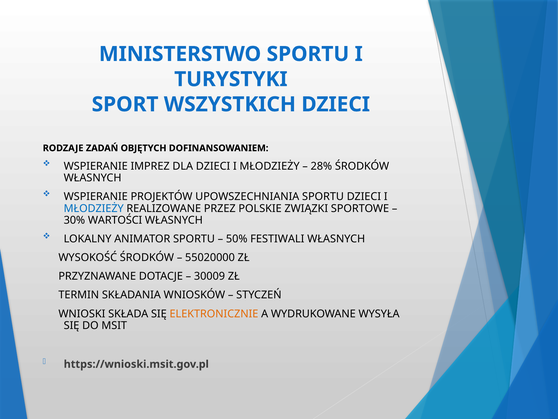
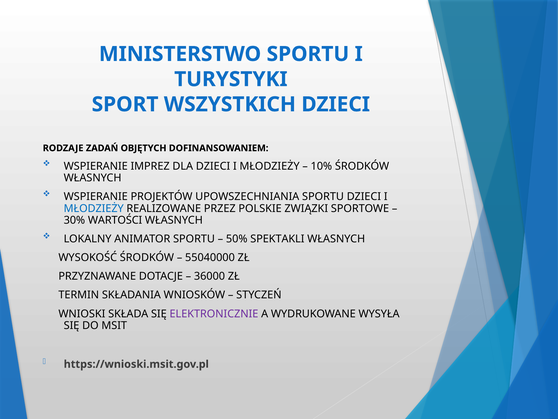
28%: 28% -> 10% (321, 166)
FESTIWALI: FESTIWALI -> SPEKTAKLI (277, 239)
55020000: 55020000 -> 55040000 (210, 257)
30009: 30009 -> 36000 (209, 276)
ELEKTRONICZNIE colour: orange -> purple (214, 313)
